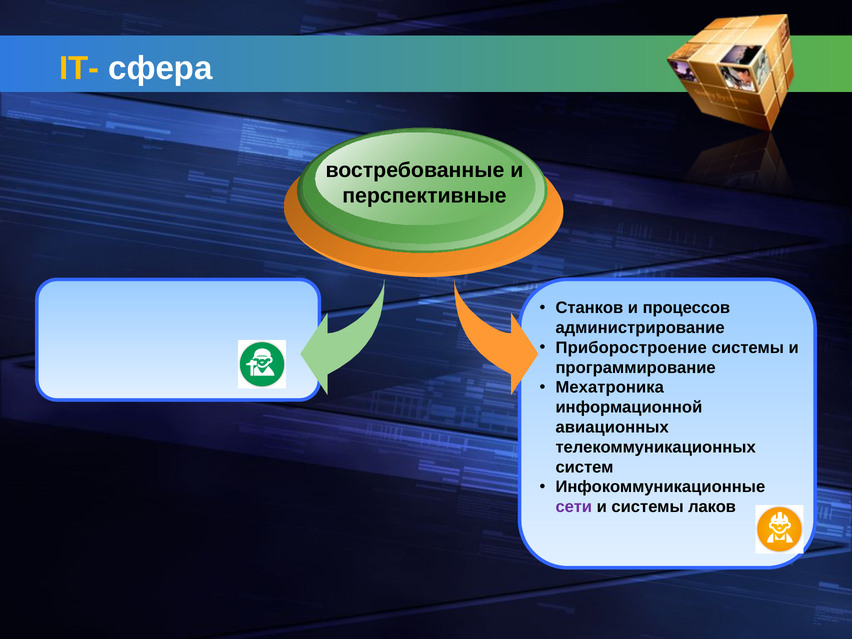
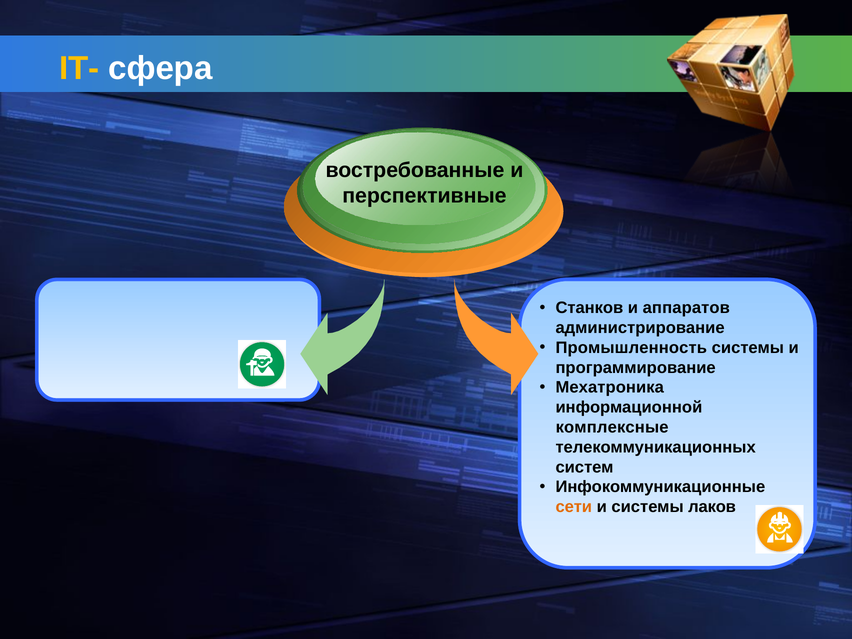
процессов: процессов -> аппаратов (686, 308)
Приборостроение: Приборостроение -> Промышленность (631, 348)
авиационных: авиационных -> комплексные (612, 427)
сети colour: purple -> orange (574, 507)
